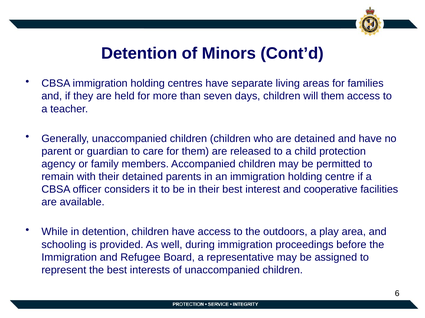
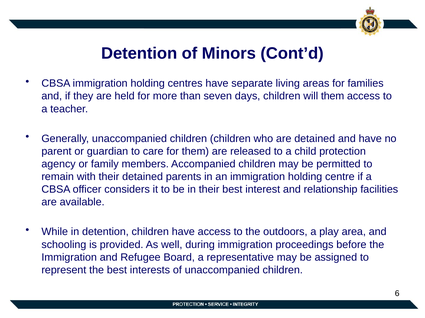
cooperative: cooperative -> relationship (331, 190)
